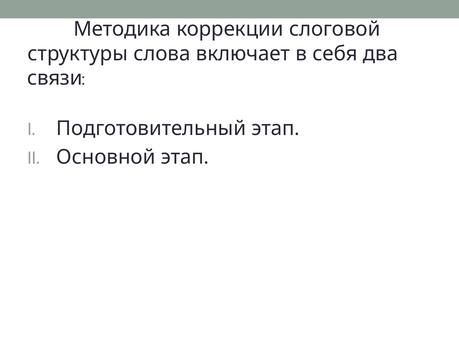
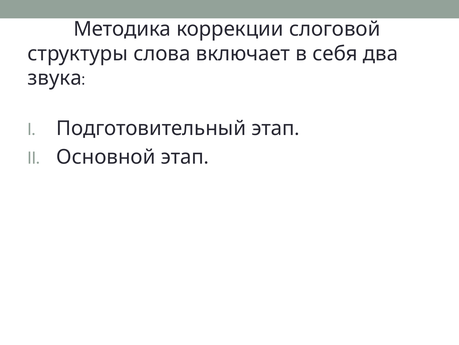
связи: связи -> звука (55, 78)
